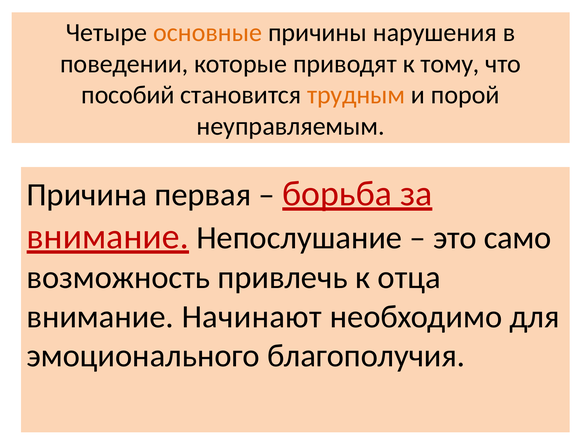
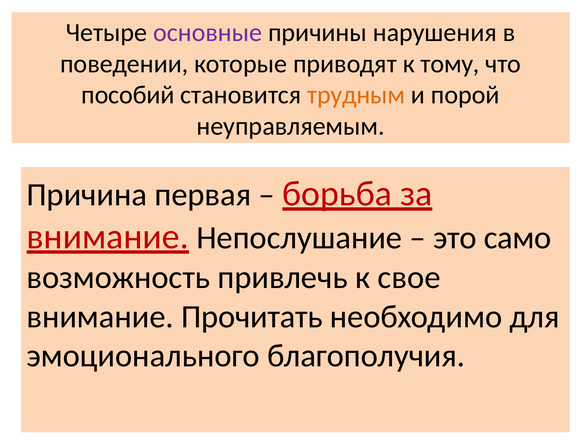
основные colour: orange -> purple (208, 32)
отца: отца -> свое (409, 277)
Начинают: Начинают -> Прочитать (252, 316)
